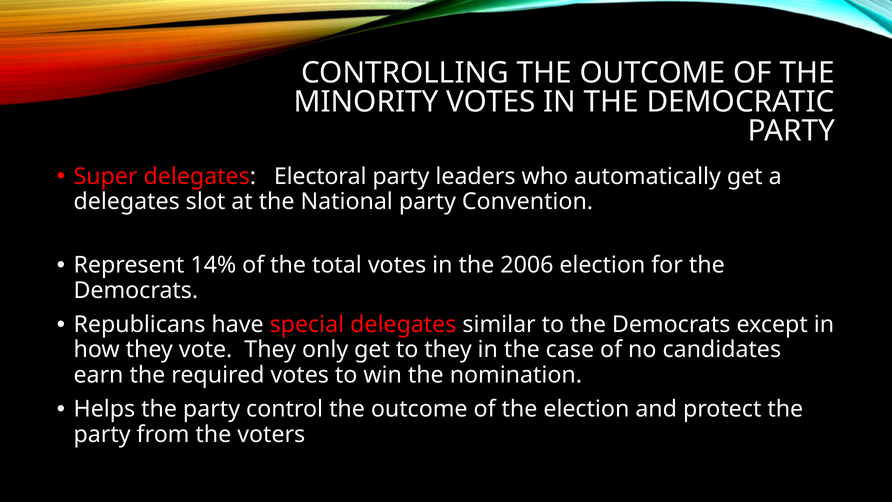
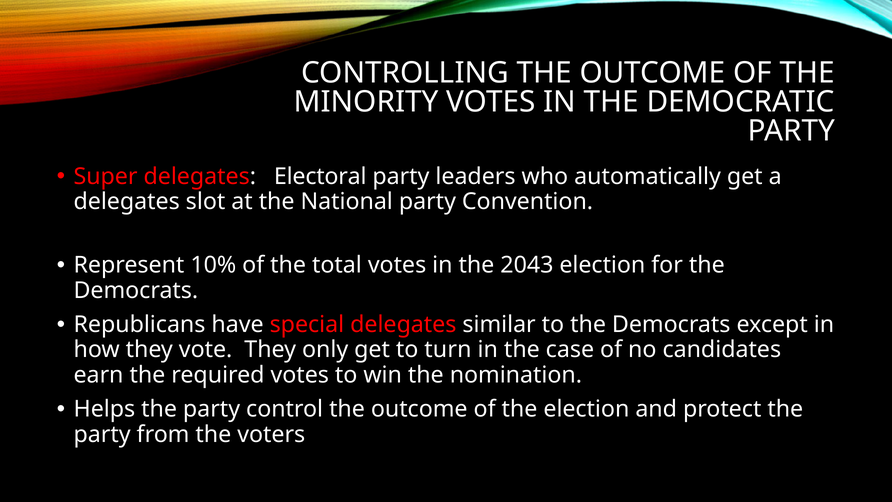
14%: 14% -> 10% (213, 265)
2006: 2006 -> 2043 (527, 265)
to they: they -> turn (448, 350)
